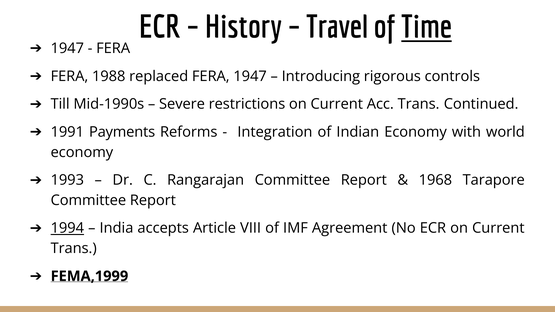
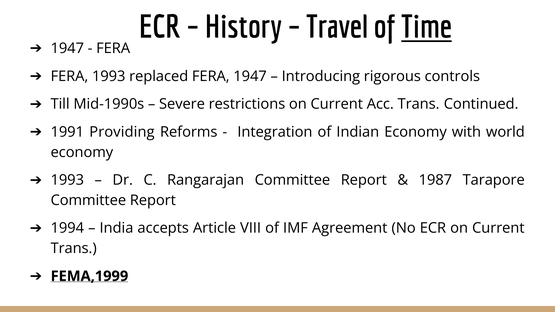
FERA 1988: 1988 -> 1993 (109, 76)
Payments: Payments -> Providing (122, 132)
1968: 1968 -> 1987 (435, 180)
1994 underline: present -> none (67, 228)
